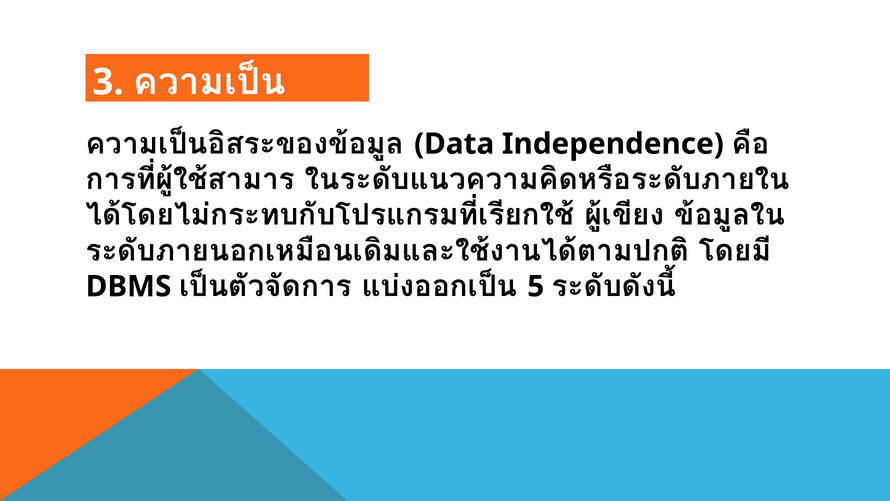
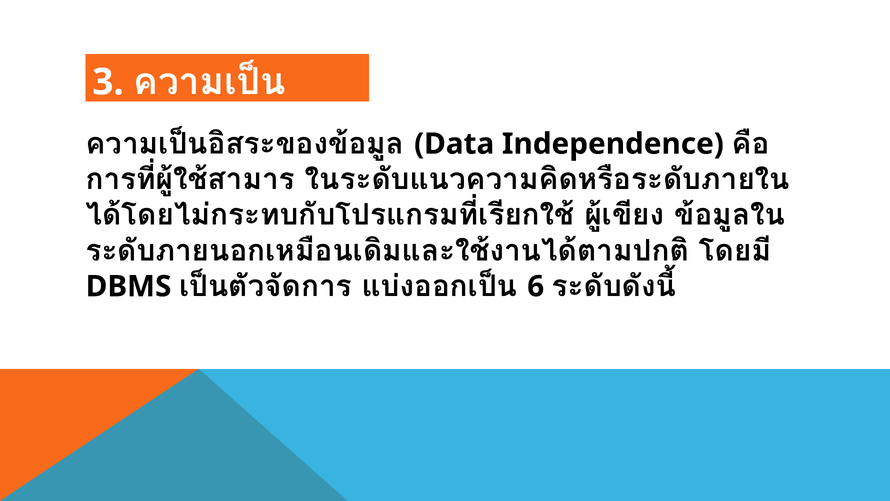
5: 5 -> 6 (536, 286)
